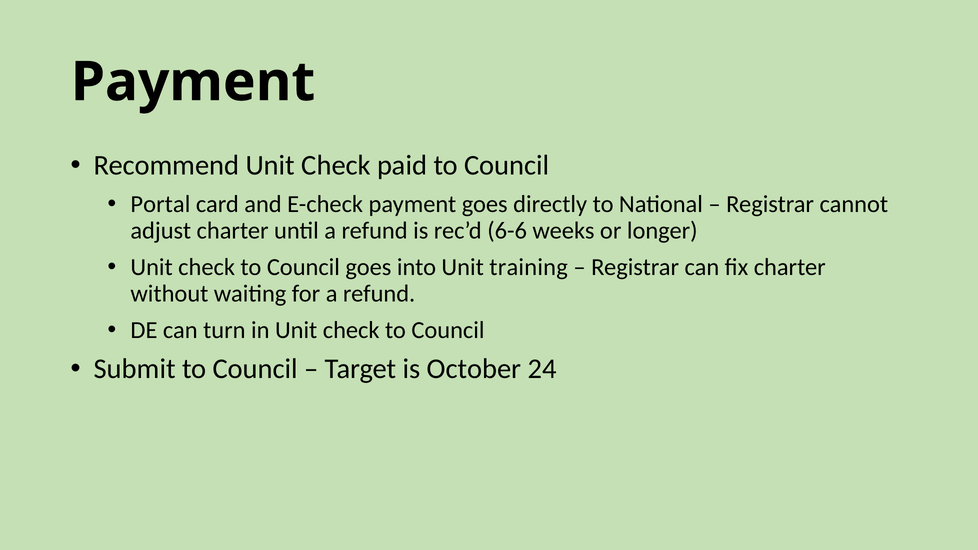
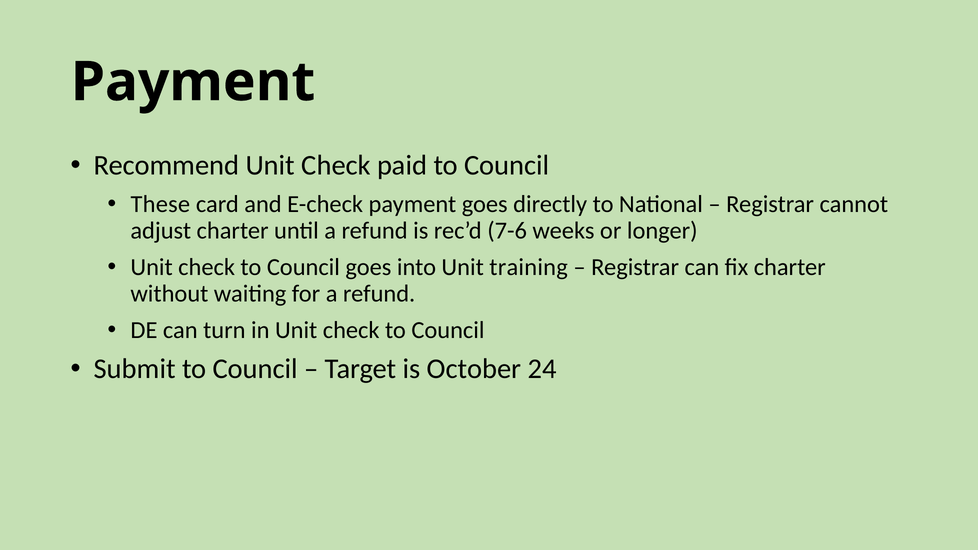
Portal: Portal -> These (160, 204)
6-6: 6-6 -> 7-6 (507, 231)
